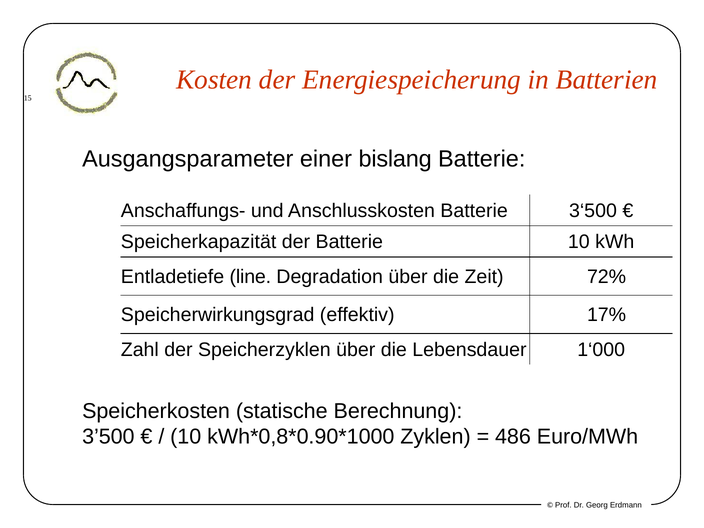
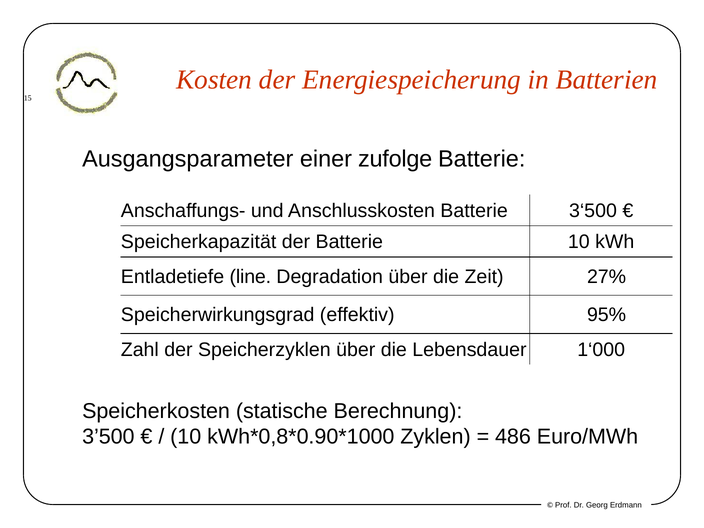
bislang: bislang -> zufolge (395, 159)
72%: 72% -> 27% (607, 277)
17%: 17% -> 95% (607, 315)
